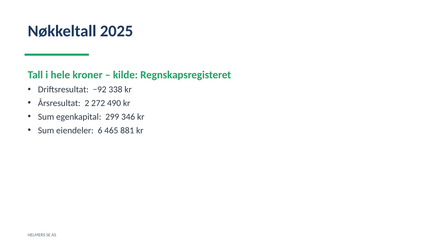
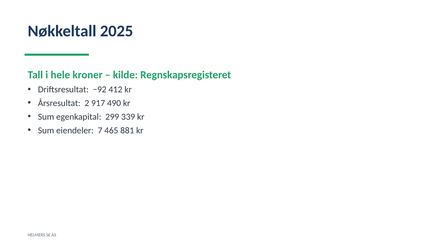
338: 338 -> 412 (115, 90)
272: 272 -> 917 (98, 103)
346: 346 -> 339 (128, 117)
6: 6 -> 7 (100, 131)
